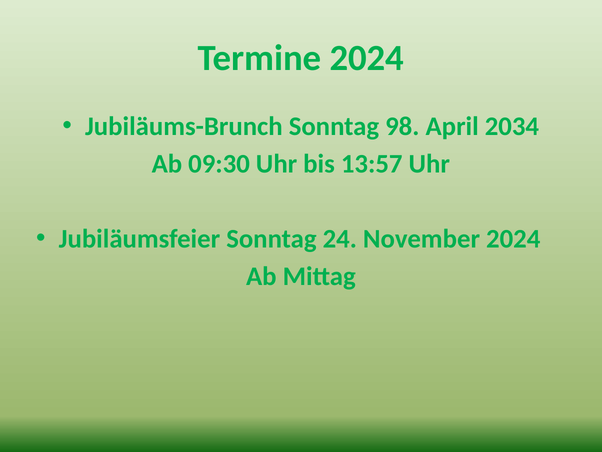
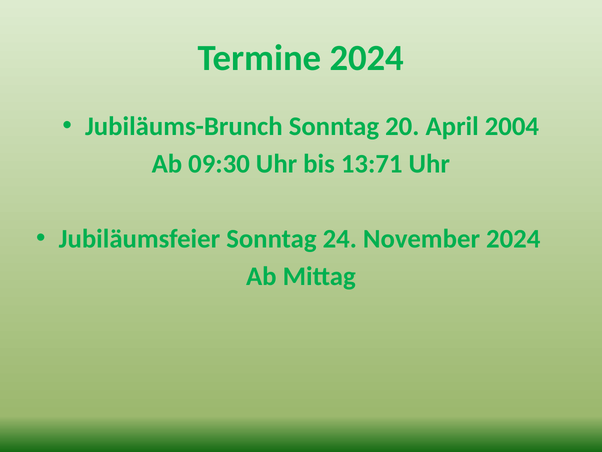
98: 98 -> 20 (402, 126)
2034: 2034 -> 2004 (512, 126)
13:57: 13:57 -> 13:71 (372, 164)
